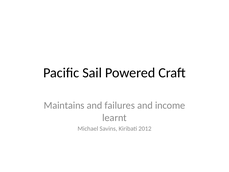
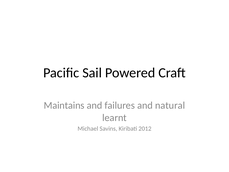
income: income -> natural (170, 105)
